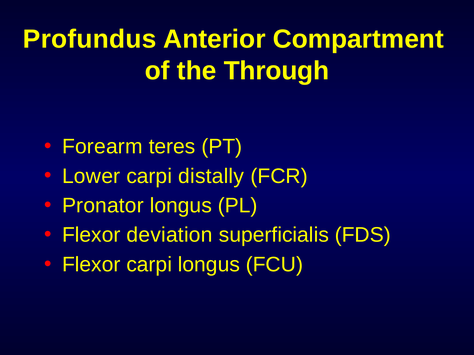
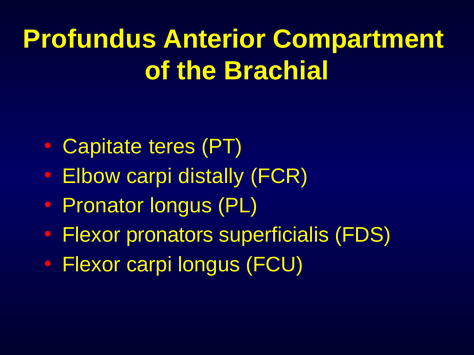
Through: Through -> Brachial (276, 71)
Forearm: Forearm -> Capitate (102, 147)
Lower: Lower -> Elbow (91, 176)
deviation: deviation -> pronators (170, 235)
